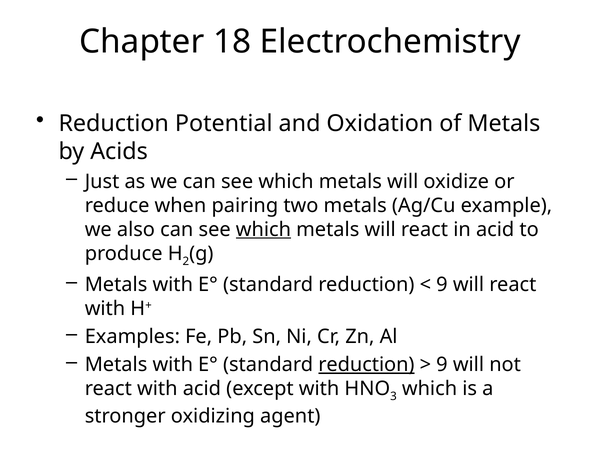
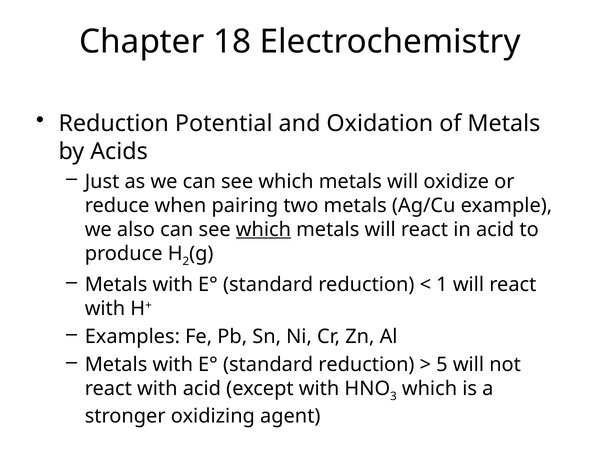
9: 9 -> 1 (442, 285)
reduction underline: present -> none (366, 365)
9: 9 -> 5 (442, 365)
